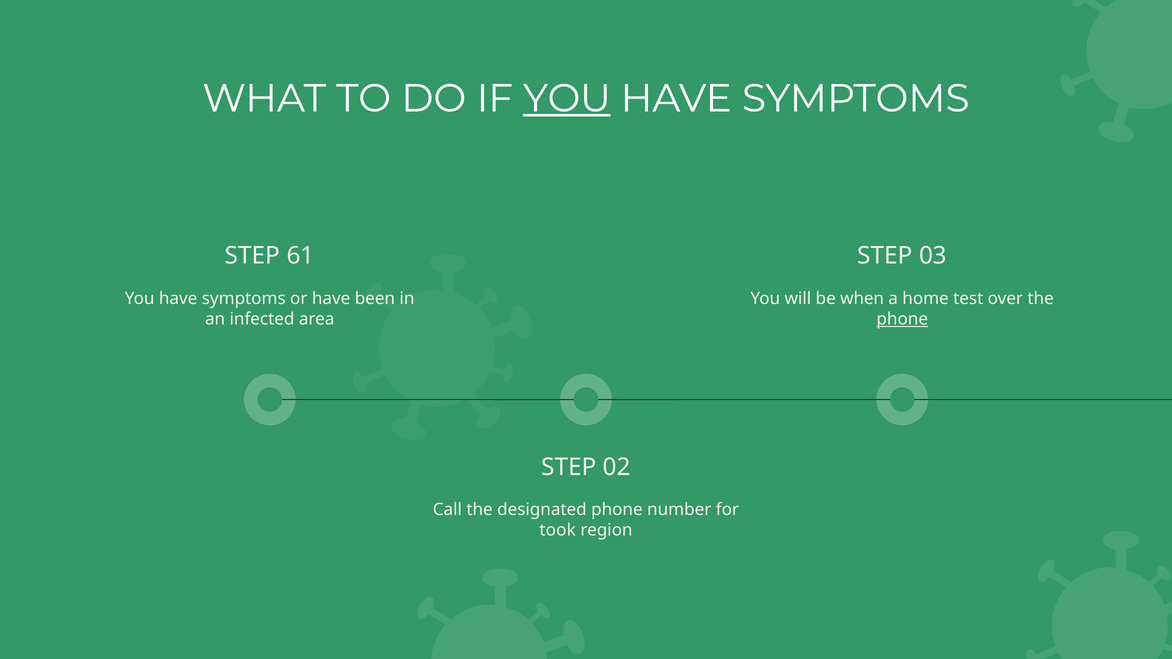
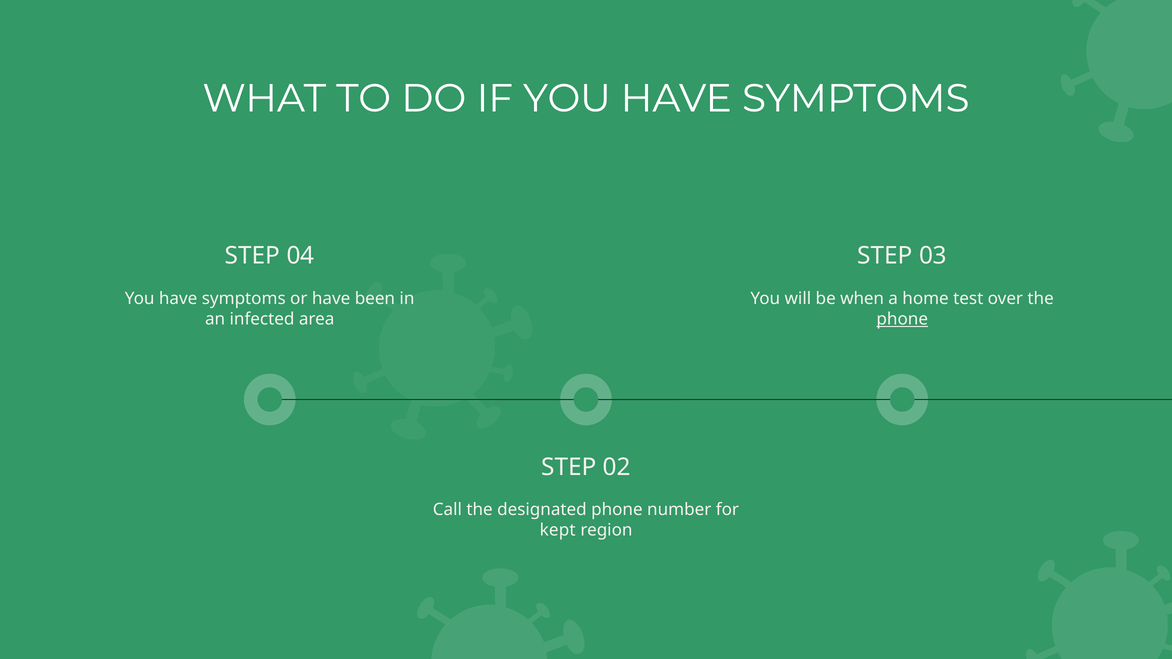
YOU underline: present -> none (567, 99)
61: 61 -> 04 (300, 256)
took: took -> kept (558, 530)
